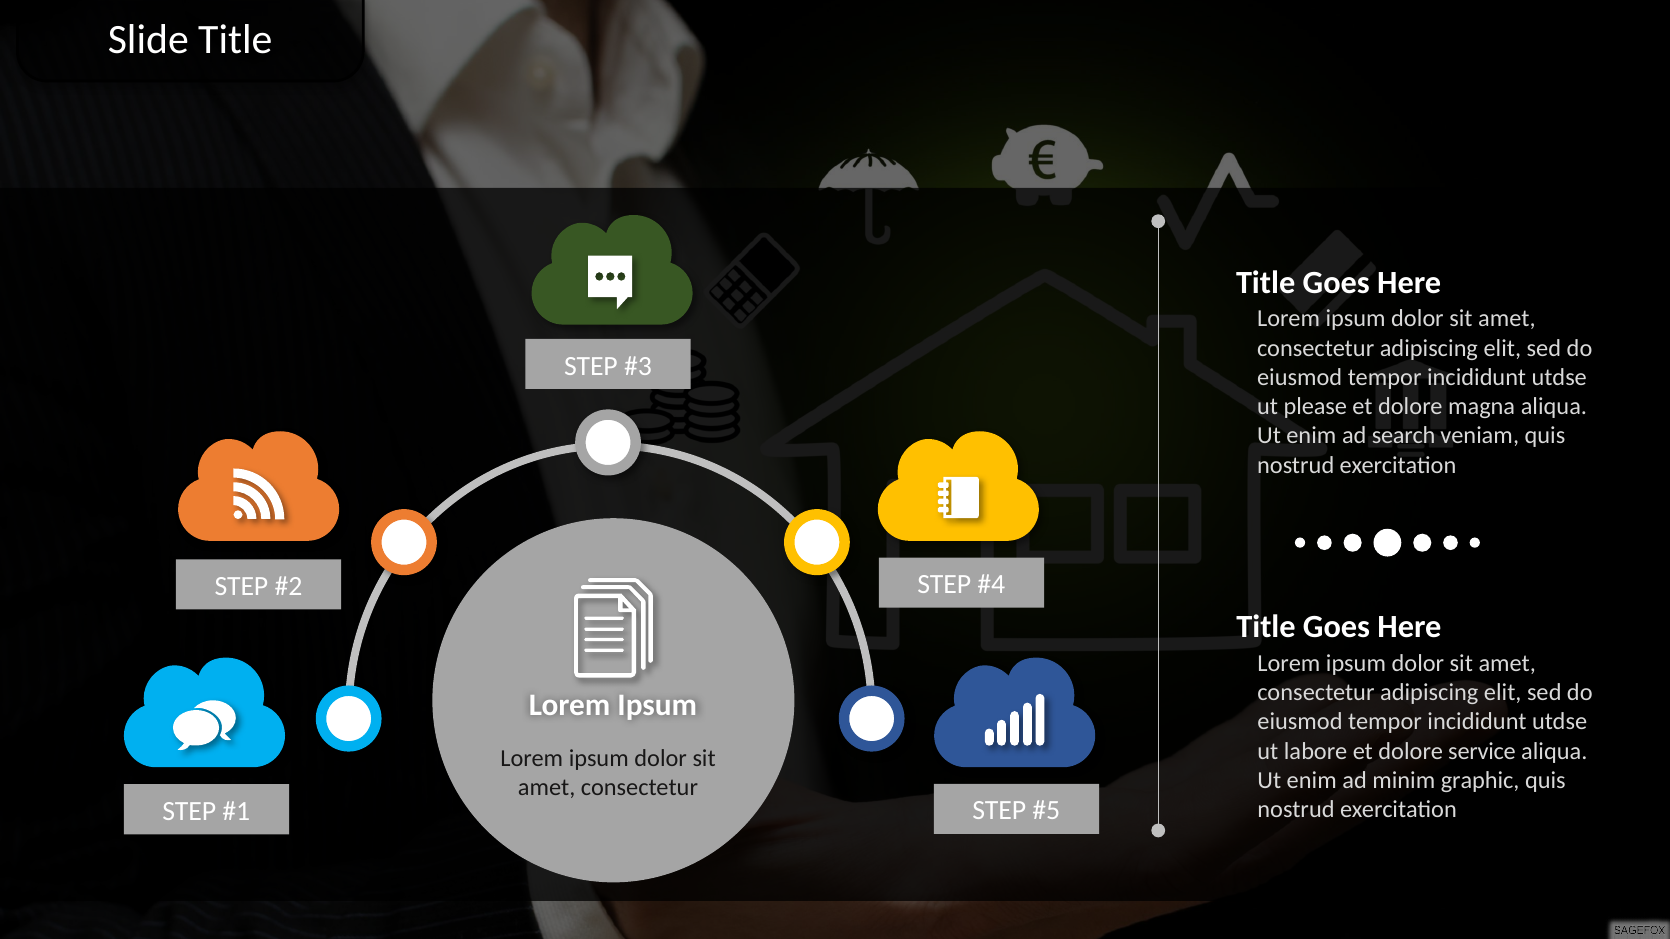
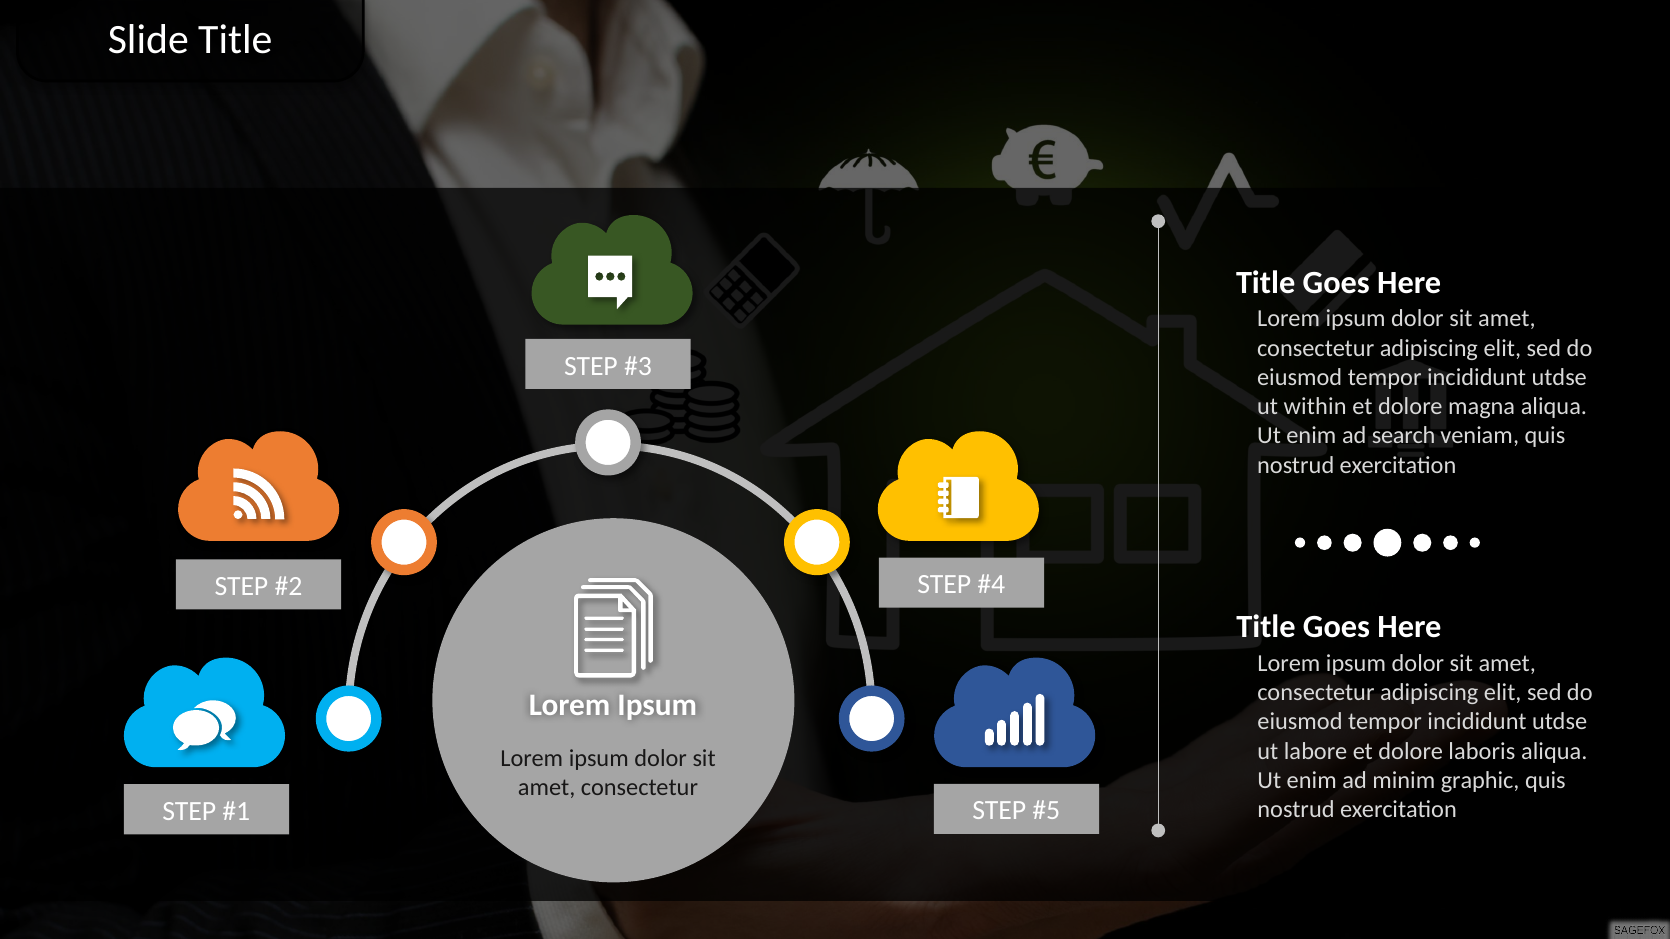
please: please -> within (1315, 407)
service: service -> laboris (1482, 751)
